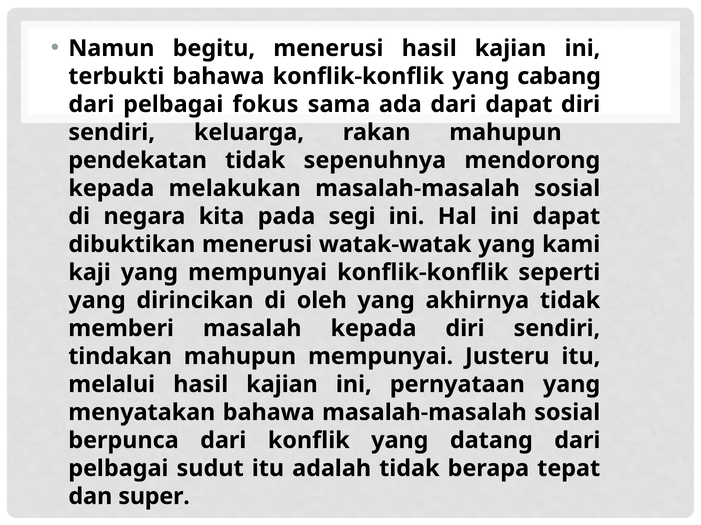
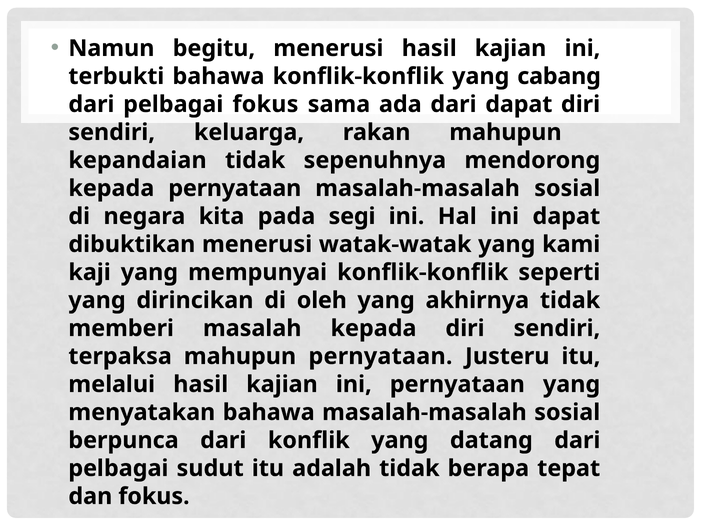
pendekatan: pendekatan -> kepandaian (137, 161)
kepada melakukan: melakukan -> pernyataan (235, 189)
tindakan: tindakan -> terpaksa (120, 357)
mahupun mempunyai: mempunyai -> pernyataan (380, 357)
dan super: super -> fokus (154, 497)
